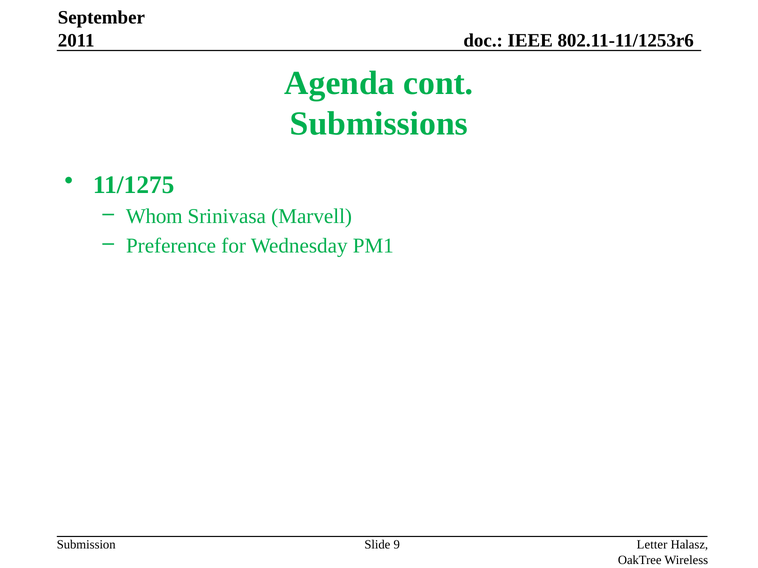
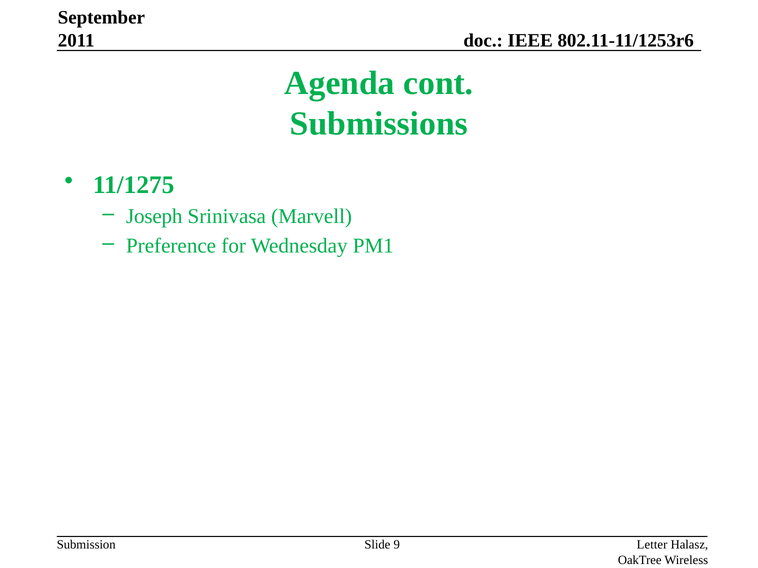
Whom: Whom -> Joseph (154, 217)
